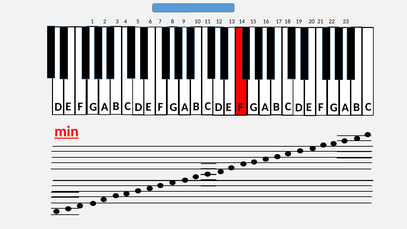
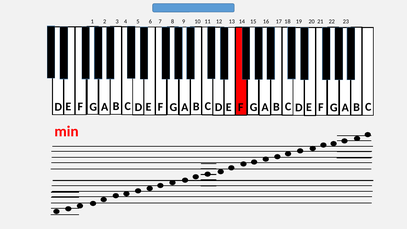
min underline: present -> none (66, 131)
